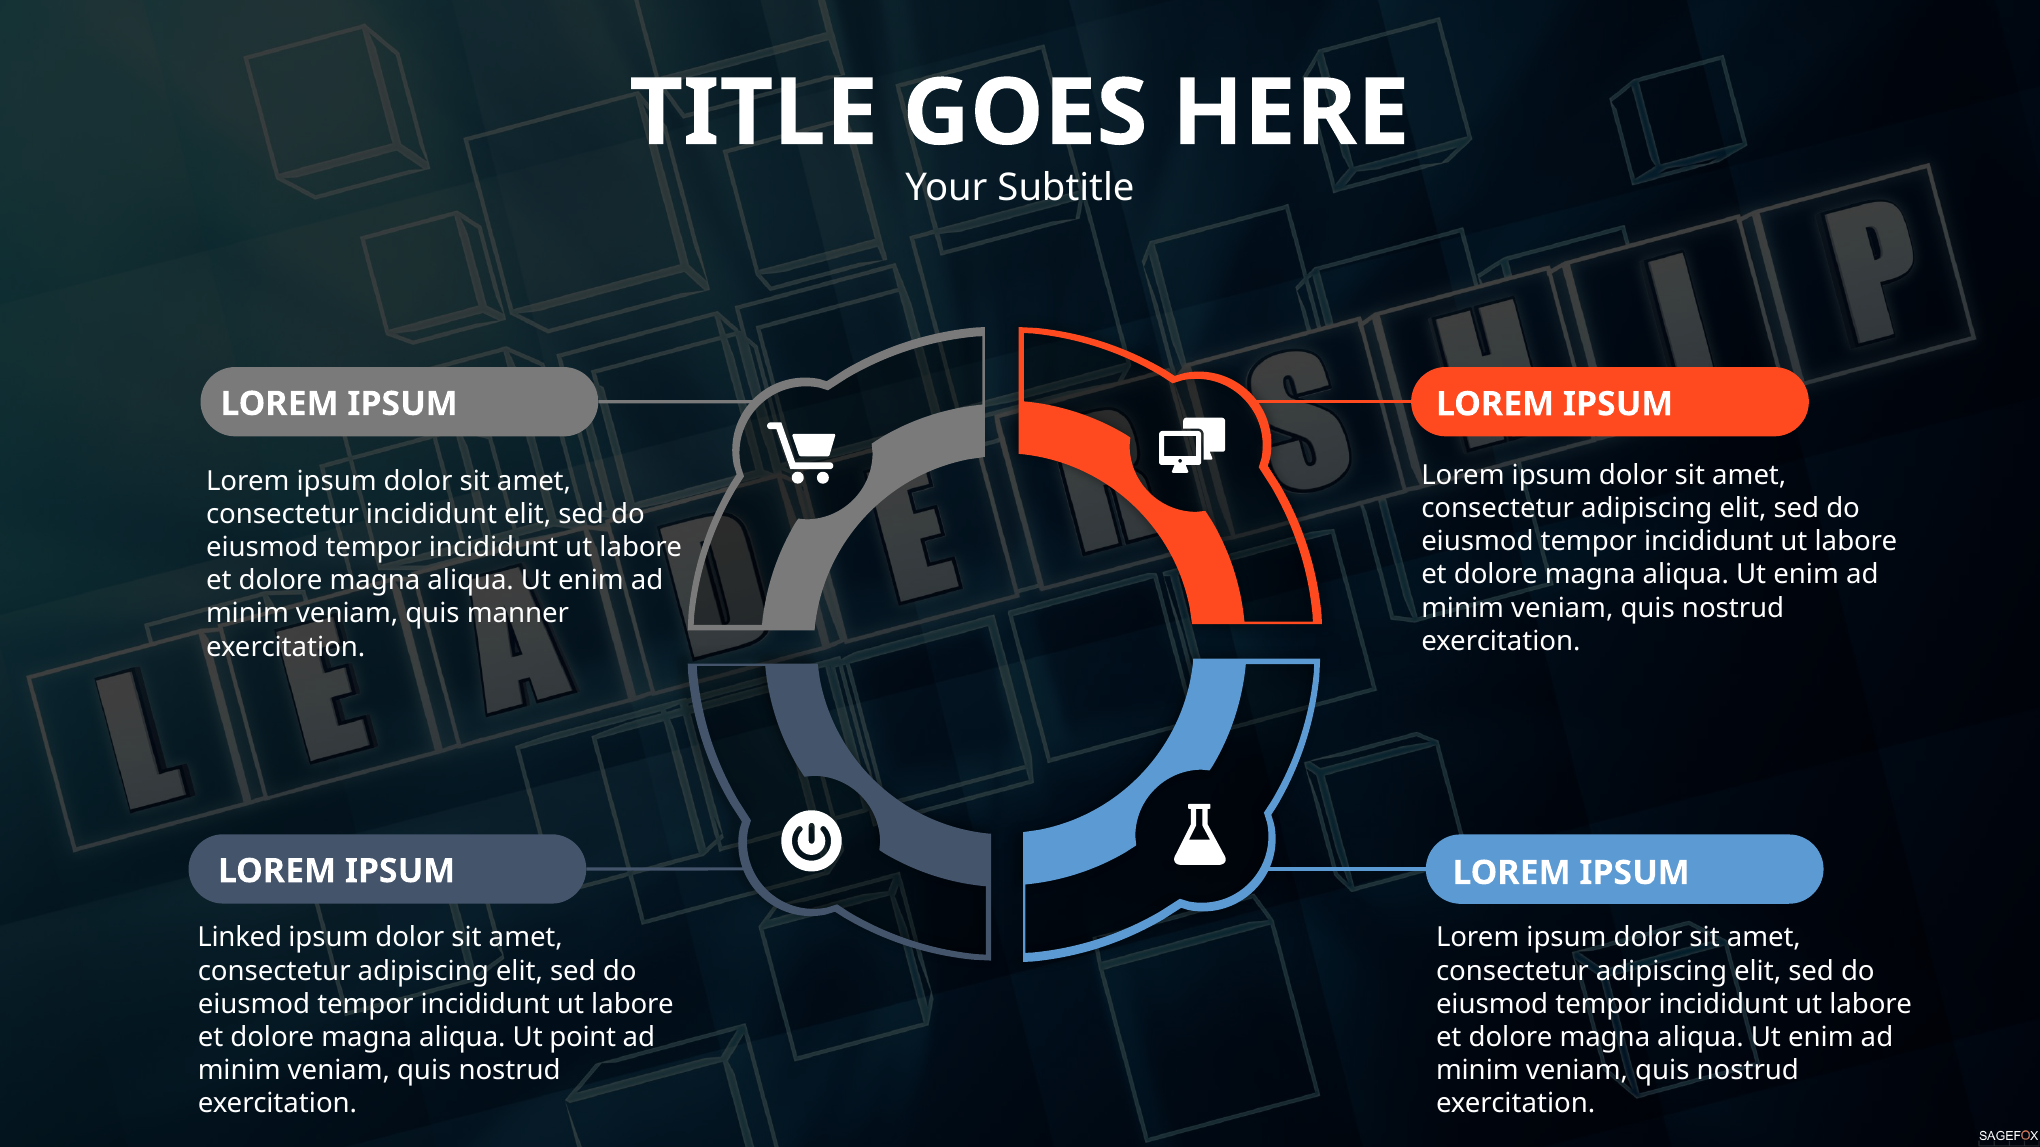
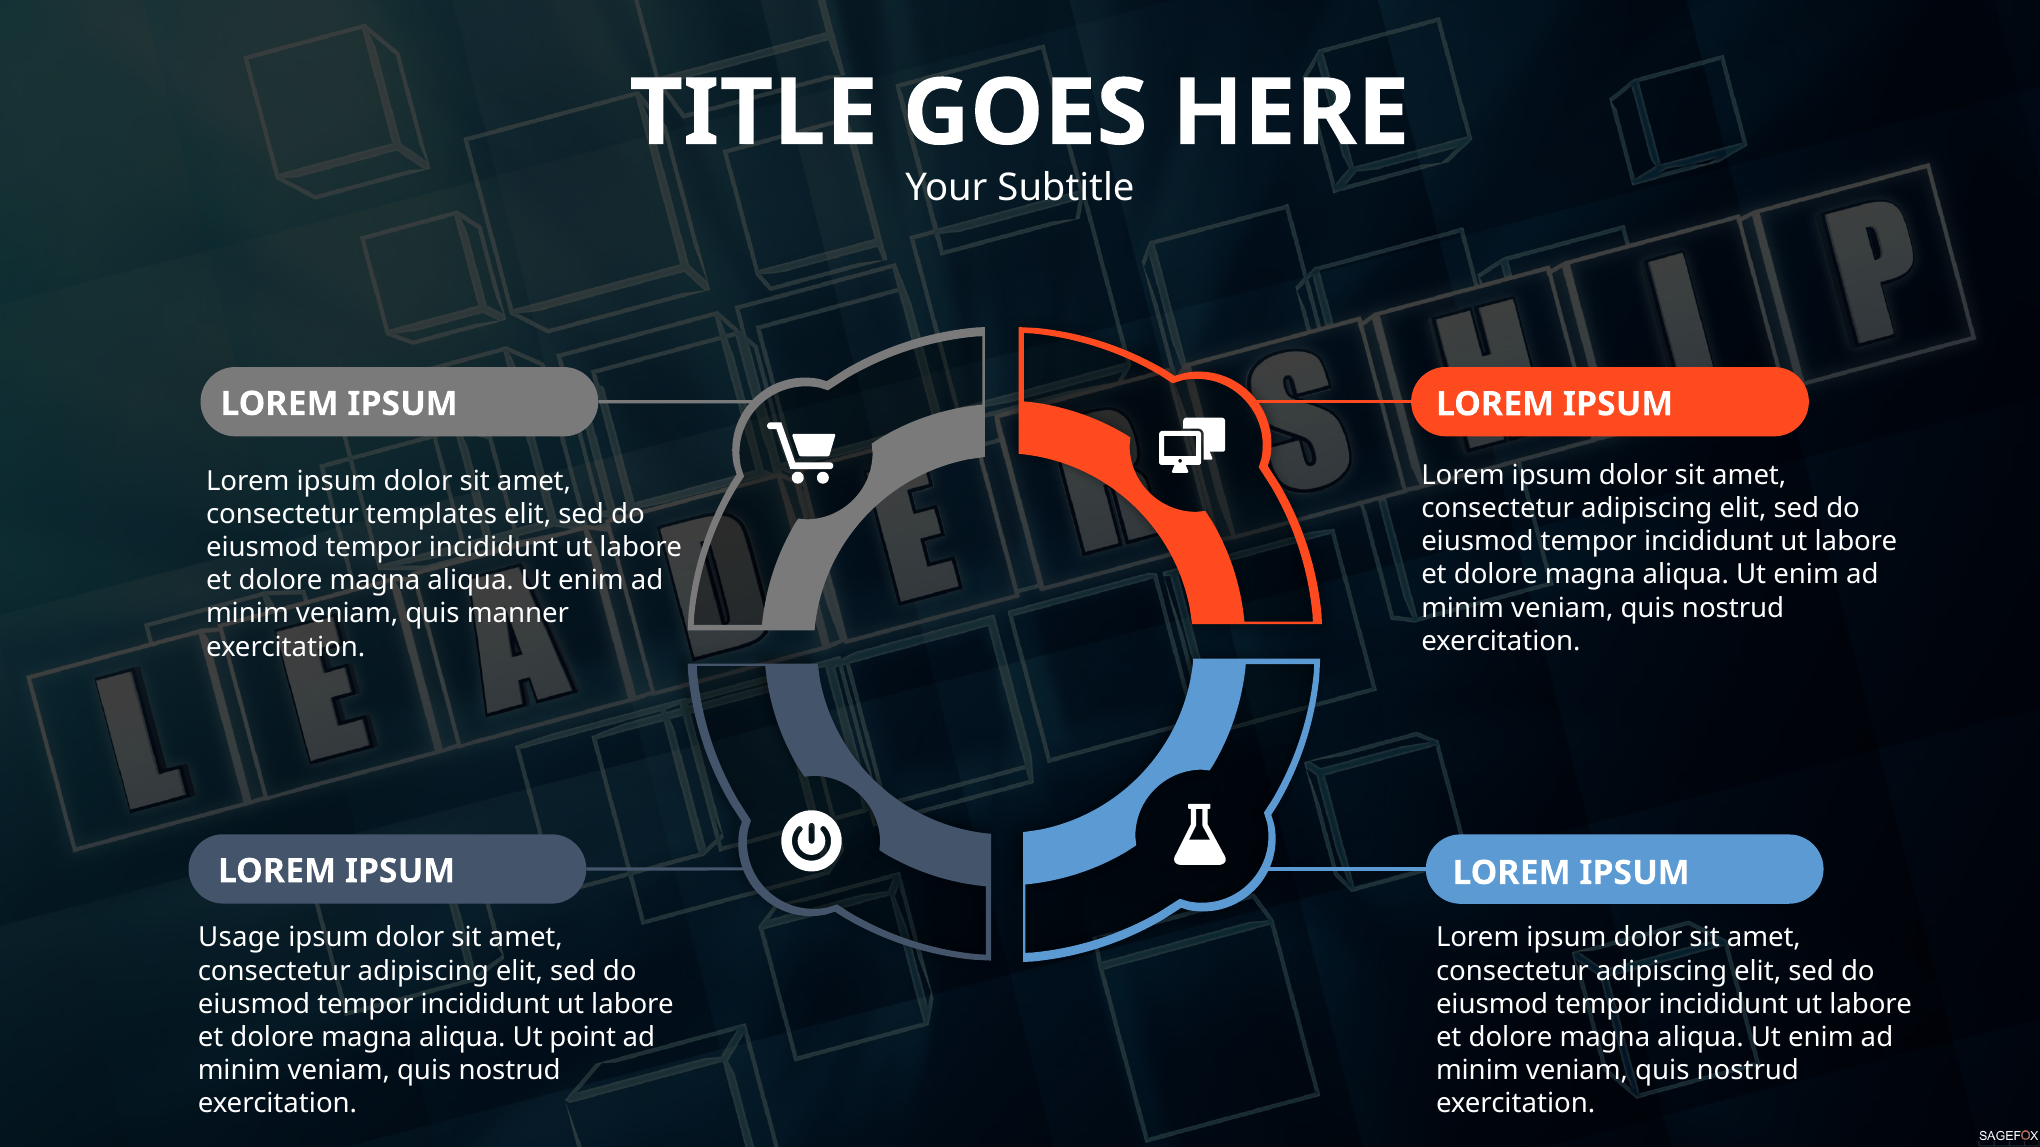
consectetur incididunt: incididunt -> templates (431, 515)
Linked: Linked -> Usage (239, 938)
